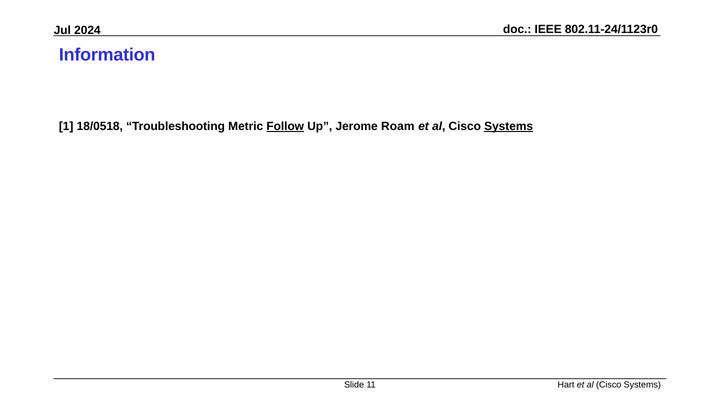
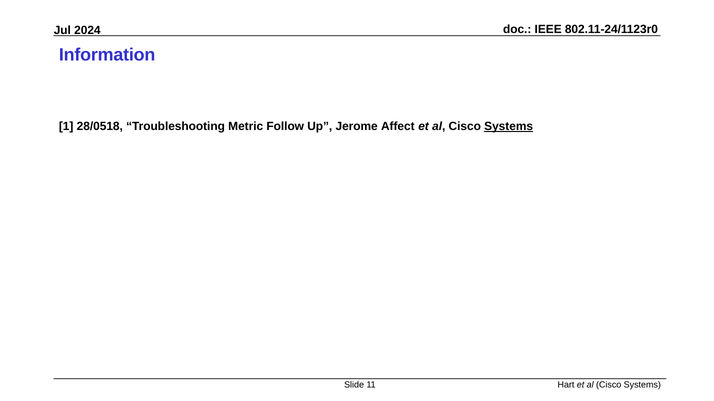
18/0518: 18/0518 -> 28/0518 (100, 127)
Follow underline: present -> none (285, 127)
Roam: Roam -> Affect (398, 127)
